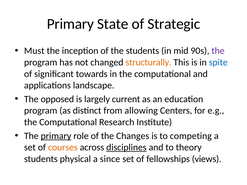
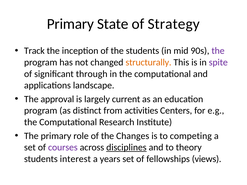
Strategic: Strategic -> Strategy (174, 24)
Must: Must -> Track (34, 51)
spite colour: blue -> purple (218, 62)
towards: towards -> through (92, 74)
opposed: opposed -> approval (57, 99)
allowing: allowing -> activities (141, 111)
primary underline: present -> none (56, 136)
courses colour: orange -> purple (63, 148)
physical: physical -> interest (75, 159)
since: since -> years (110, 159)
